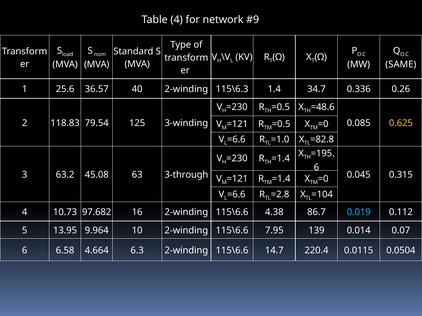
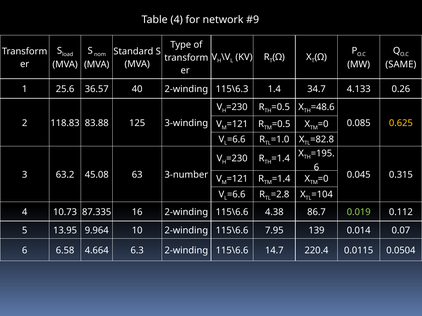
0.336: 0.336 -> 4.133 (359, 89)
79.54: 79.54 -> 83.88 (97, 123)
3-through: 3-through -> 3-number (186, 175)
97.682: 97.682 -> 87.335 (97, 212)
0.019 colour: light blue -> light green (359, 212)
